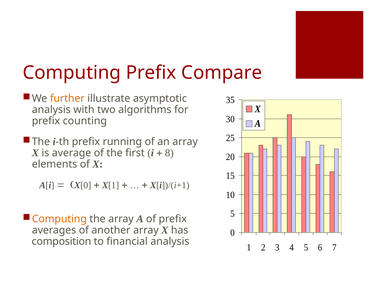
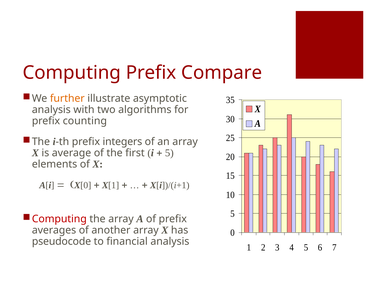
running: running -> integers (122, 141)
8: 8 -> 5 (169, 153)
Computing colour: orange -> red (59, 218)
composition: composition -> pseudocode (61, 241)
